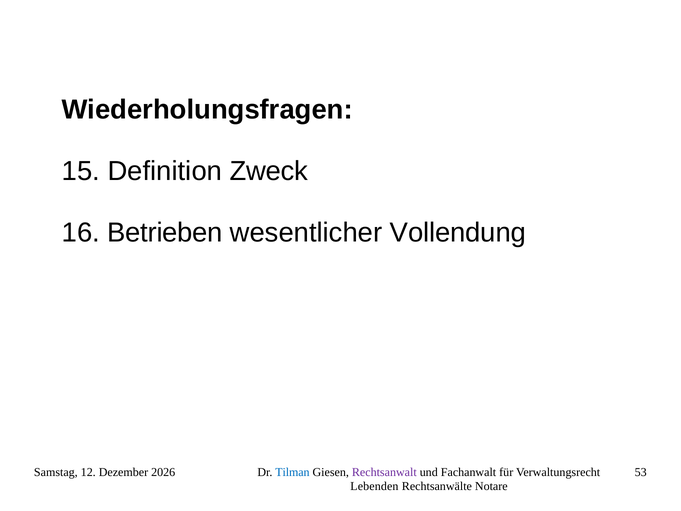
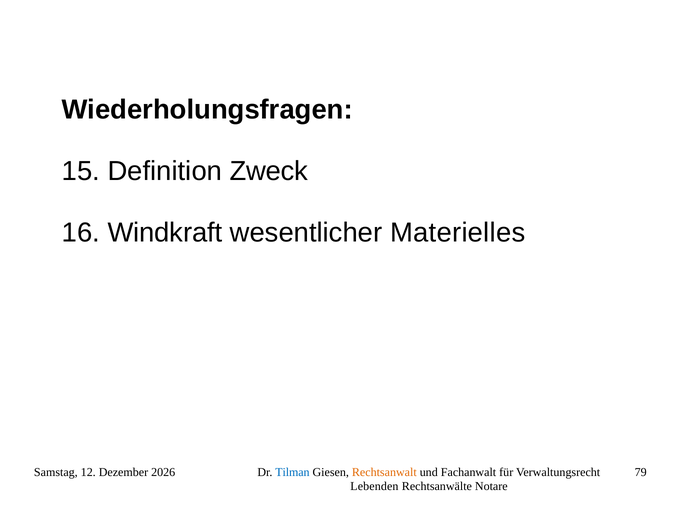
Betrieben: Betrieben -> Windkraft (165, 232)
Vollendung: Vollendung -> Materielles (458, 232)
Rechtsanwalt colour: purple -> orange (384, 472)
53: 53 -> 79 (641, 472)
